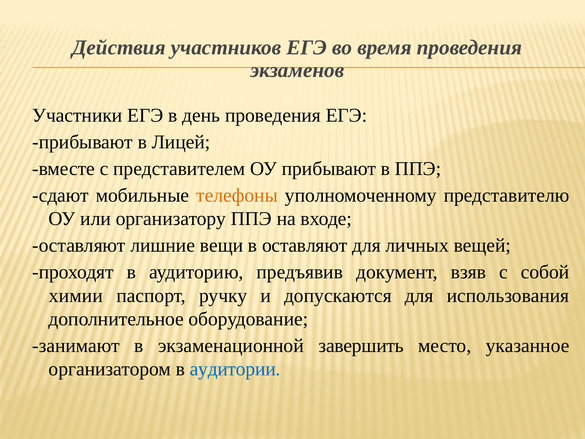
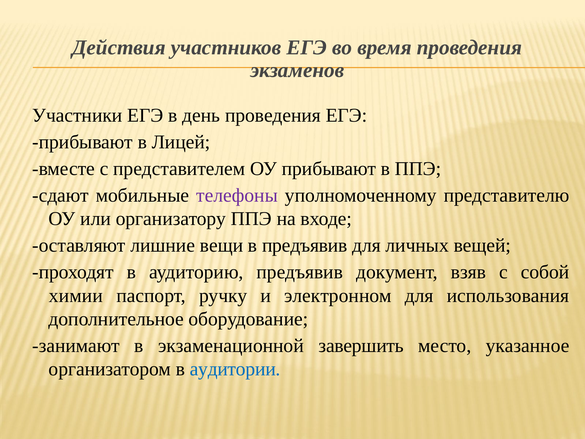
телефоны colour: orange -> purple (237, 195)
в оставляют: оставляют -> предъявив (305, 245)
допускаются: допускаются -> электронном (338, 295)
